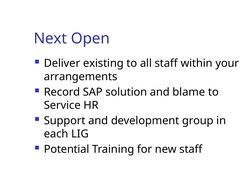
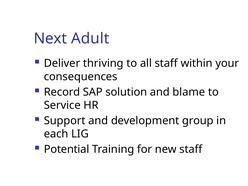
Open: Open -> Adult (90, 38)
existing: existing -> thriving (103, 63)
arrangements: arrangements -> consequences (81, 77)
